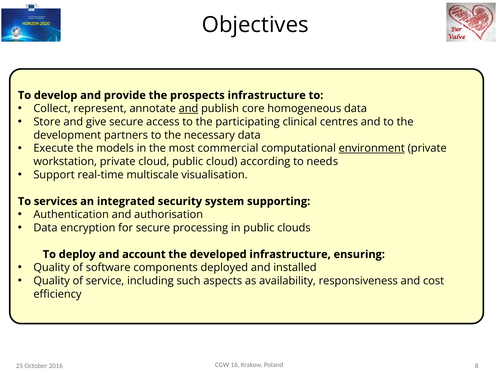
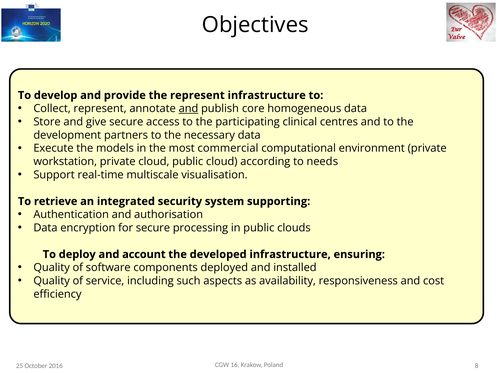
the prospects: prospects -> represent (197, 95)
environment underline: present -> none (372, 148)
services: services -> retrieve (56, 201)
